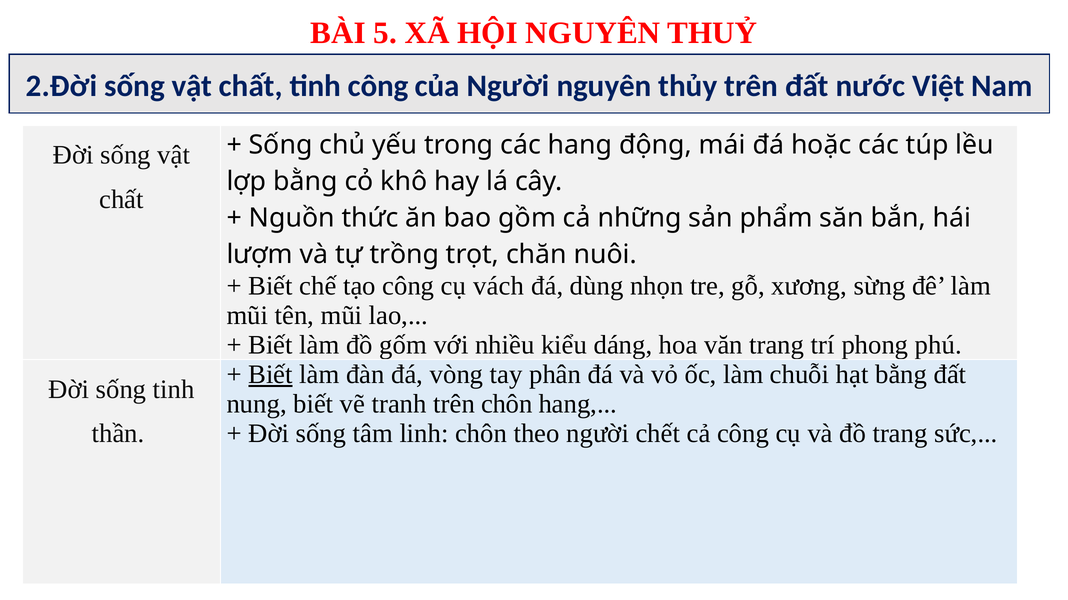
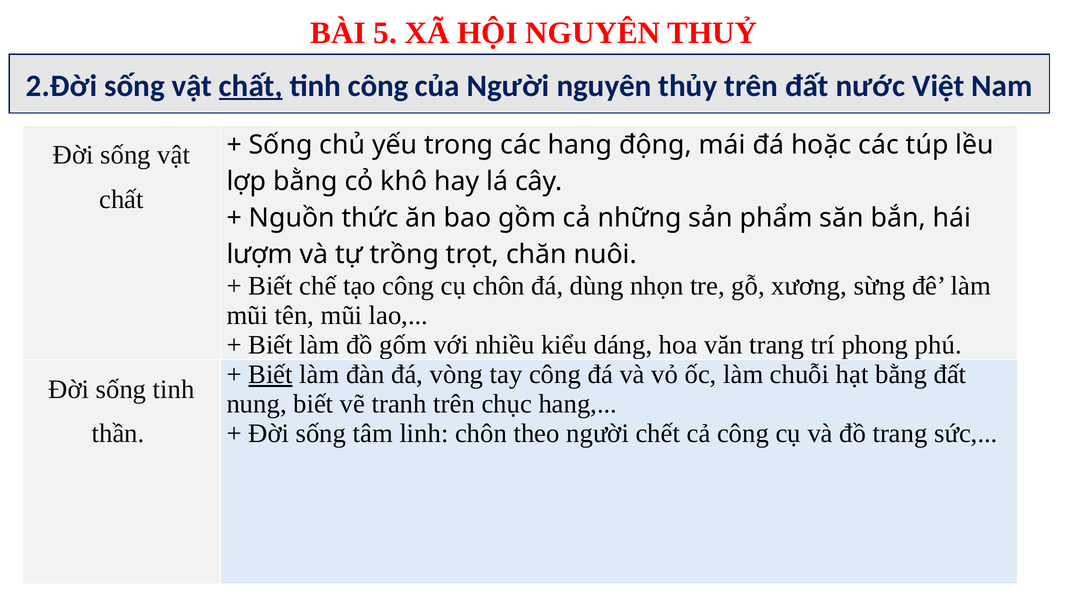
chất underline: none -> present (251, 86)
cụ vách: vách -> chôn (499, 286)
tay phân: phân -> công (555, 375)
trên chôn: chôn -> chục (507, 405)
